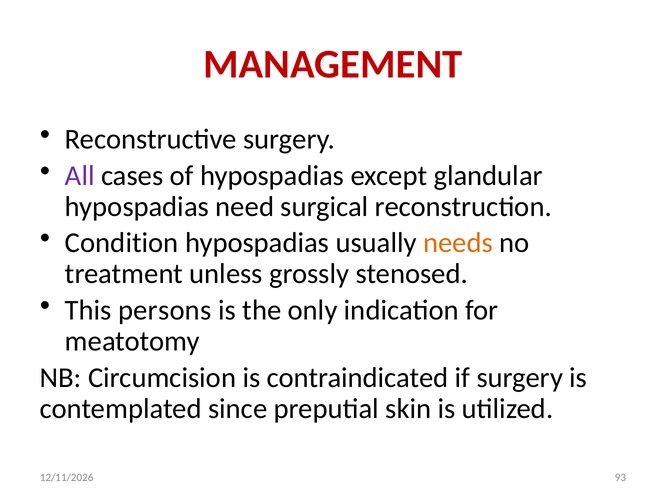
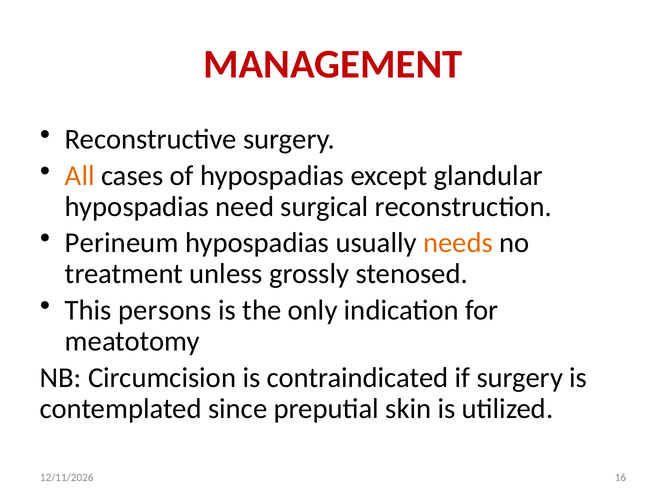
All colour: purple -> orange (80, 175)
Condition: Condition -> Perineum (122, 243)
93: 93 -> 16 (620, 477)
